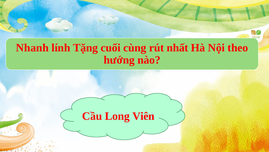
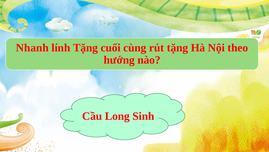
rút nhất: nhất -> tặng (177, 48)
Viên: Viên -> Sinh (143, 116)
